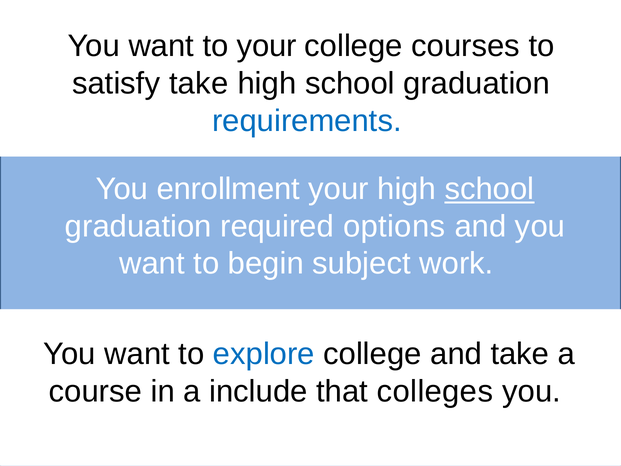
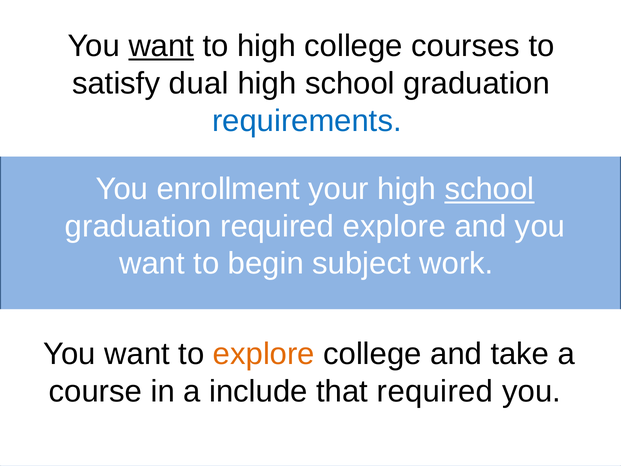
want underline: none -> present (161, 46)
to your: your -> high (267, 46)
satisfy take: take -> dual (199, 83)
required options: options -> explore (394, 226)
explore colour: blue -> orange (264, 354)
that colleges: colleges -> required (435, 391)
